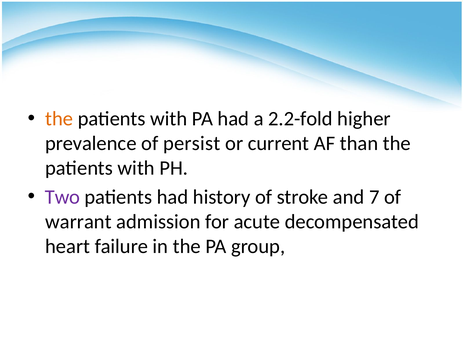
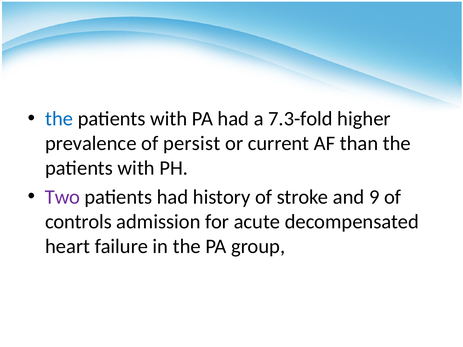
the colour: orange -> blue (59, 119)
2.2-fold: 2.2-fold -> 7.3-fold (301, 119)
7: 7 -> 9 (374, 197)
warrant: warrant -> controls (78, 222)
